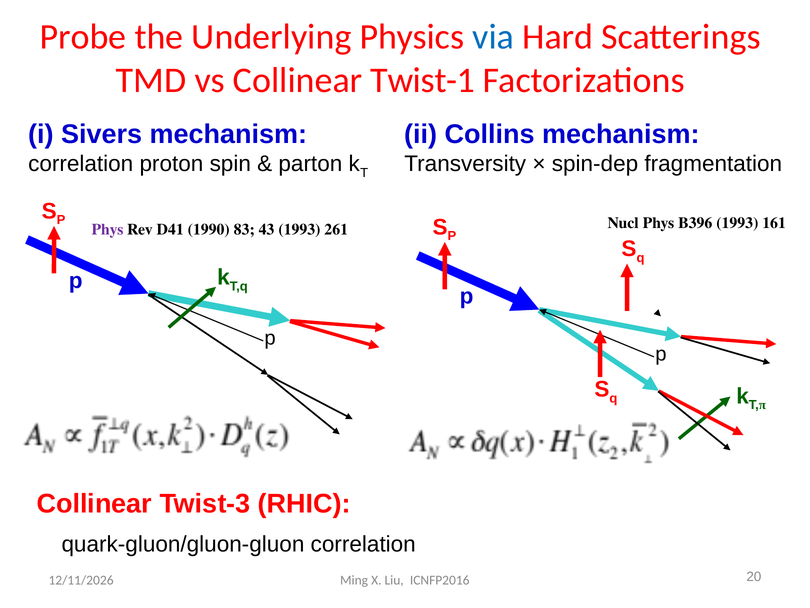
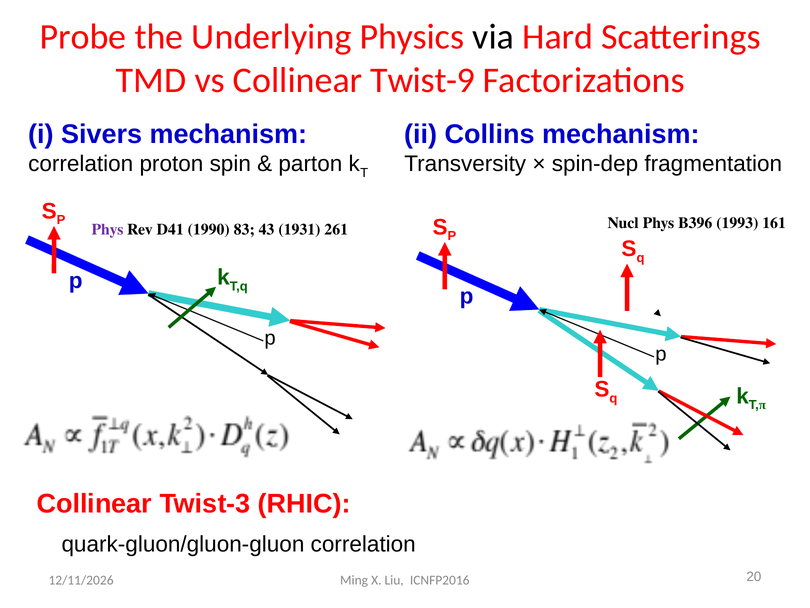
via colour: blue -> black (493, 37)
Twist-1: Twist-1 -> Twist-9 (423, 80)
43 1993: 1993 -> 1931 (299, 229)
